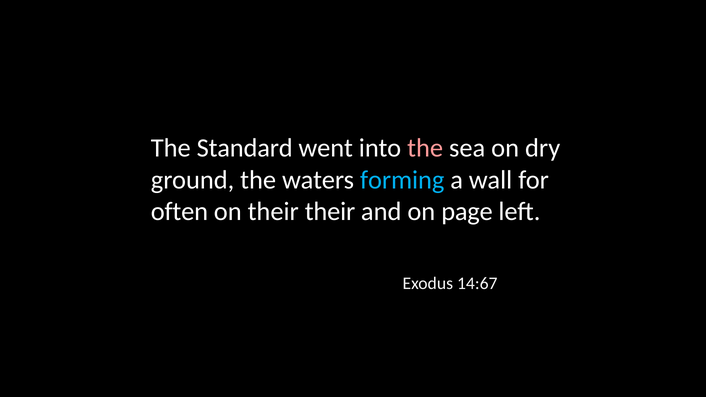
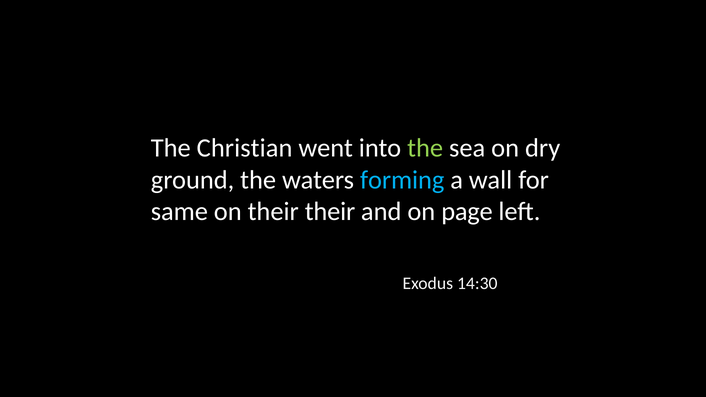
Standard: Standard -> Christian (245, 148)
the colour: pink -> light green (425, 148)
often: often -> same (179, 212)
14:67: 14:67 -> 14:30 (477, 284)
